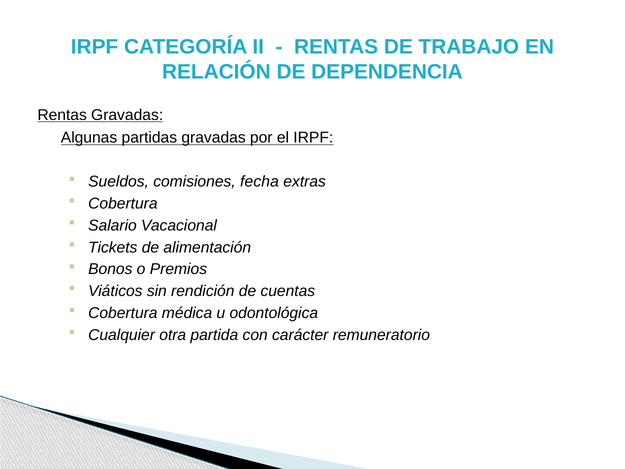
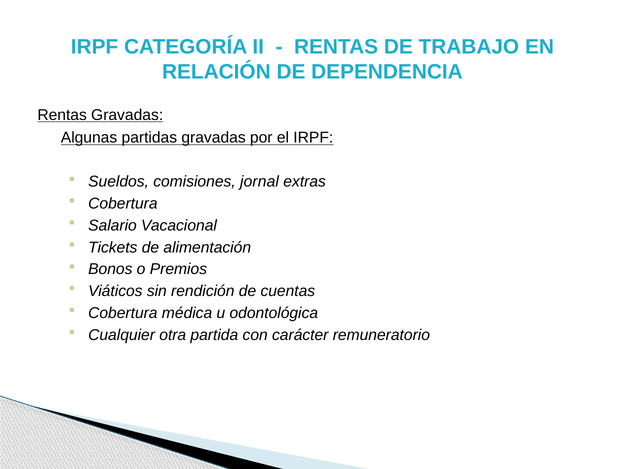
fecha: fecha -> jornal (259, 182)
